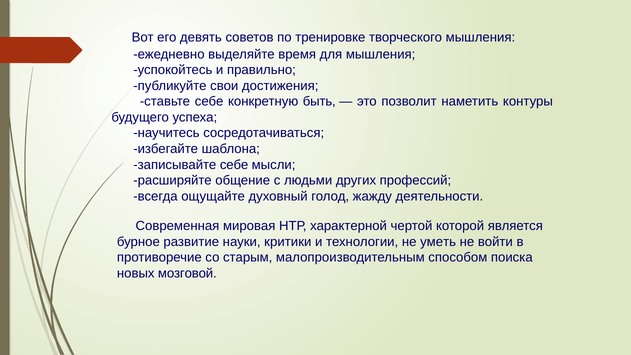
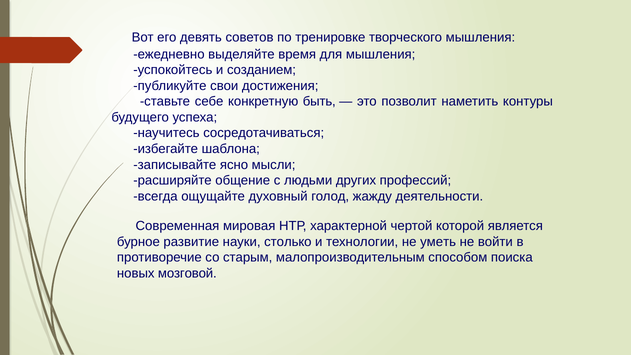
правильно: правильно -> созданием (261, 70)
записывайте себе: себе -> ясно (234, 165)
критики: критики -> столько (288, 242)
